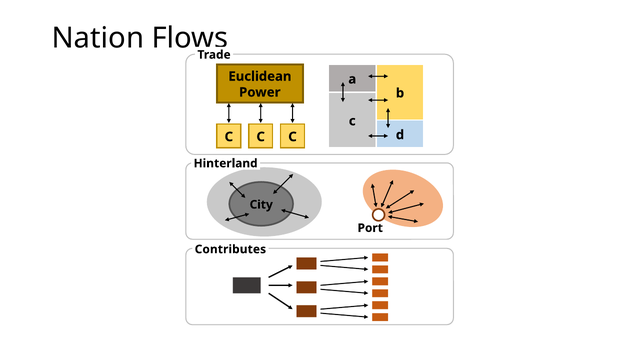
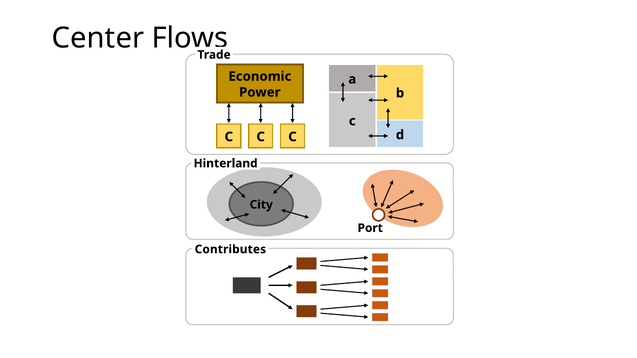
Nation: Nation -> Center (98, 38)
Euclidean: Euclidean -> Economic (260, 76)
